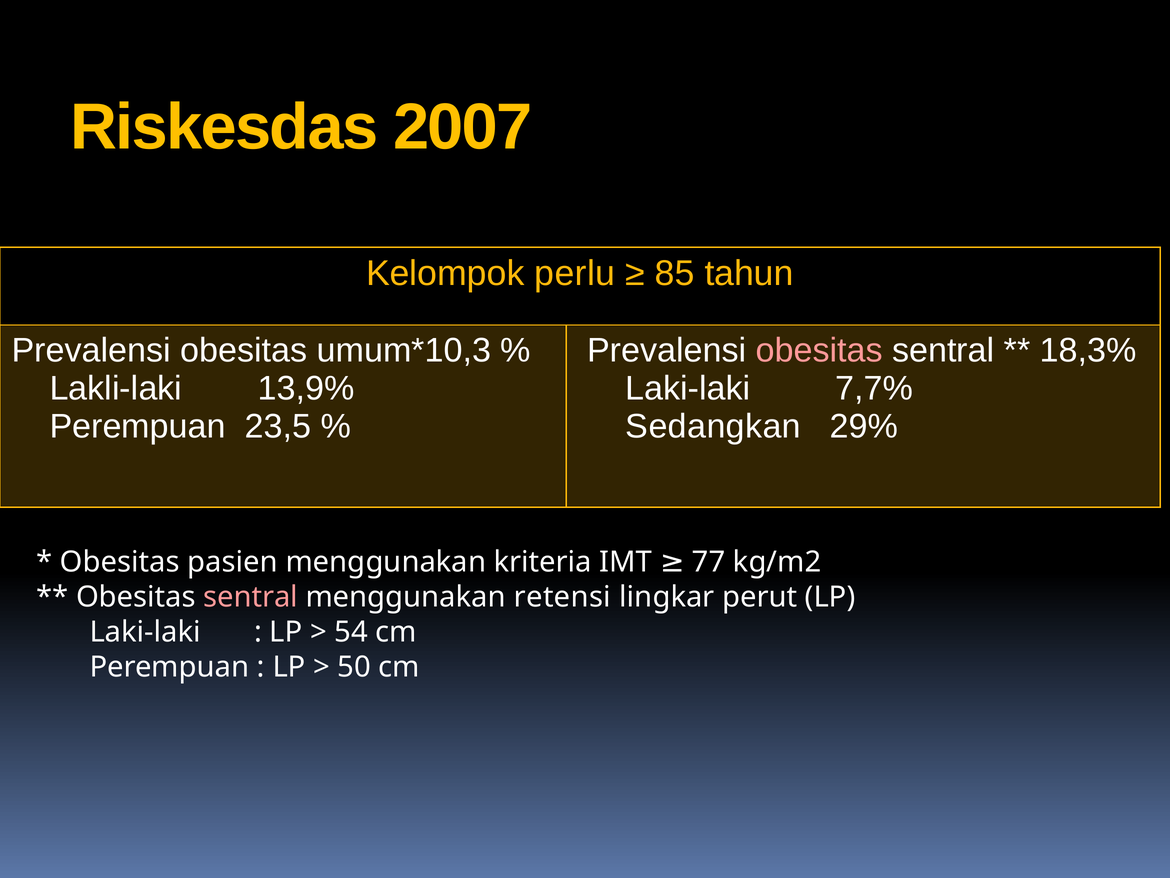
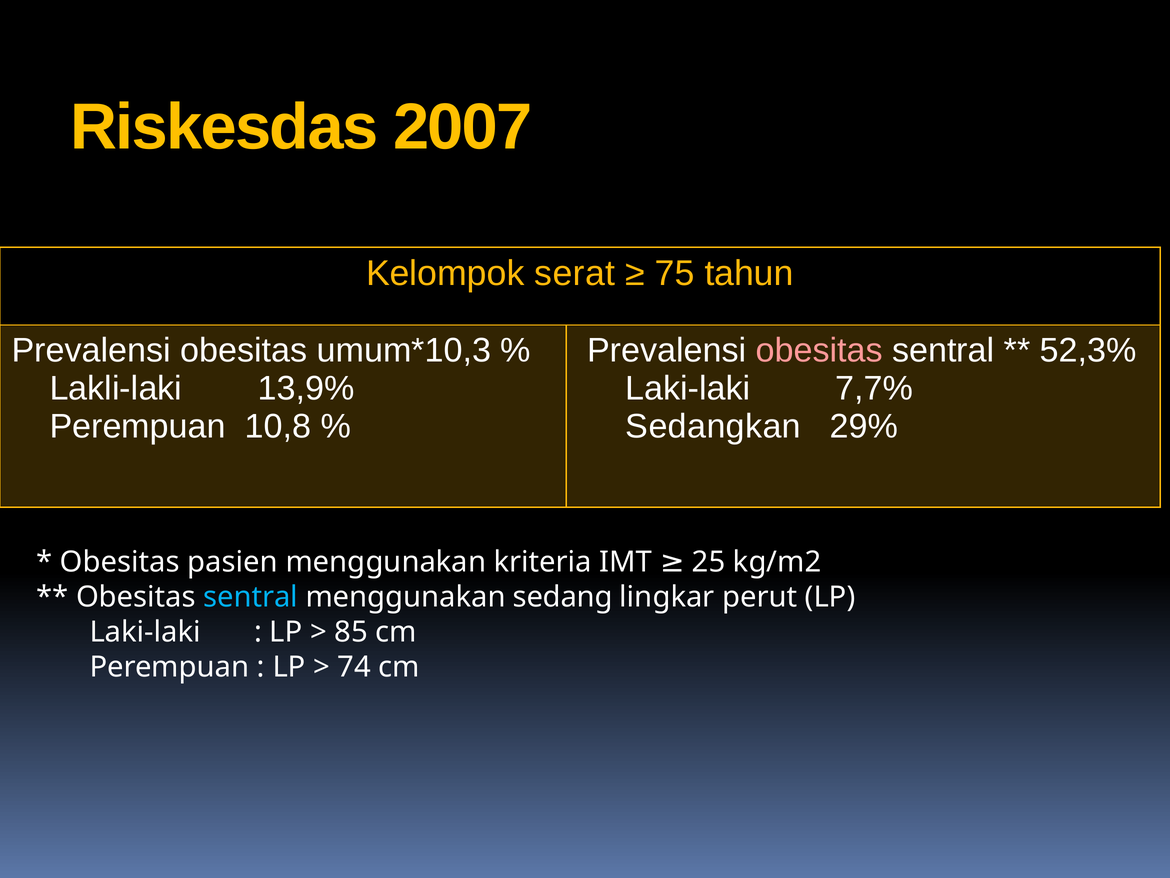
perlu: perlu -> serat (575, 273)
85: 85 -> 75 (675, 273)
18,3%: 18,3% -> 52,3% (1088, 350)
23,5: 23,5 -> 10,8 (278, 426)
77: 77 -> 25 (709, 562)
sentral colour: pink -> light blue (251, 597)
retensi: retensi -> sedang (563, 597)
54: 54 -> 85 (351, 632)
50: 50 -> 74 (354, 667)
